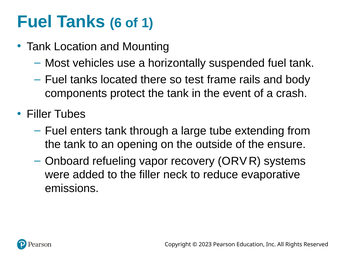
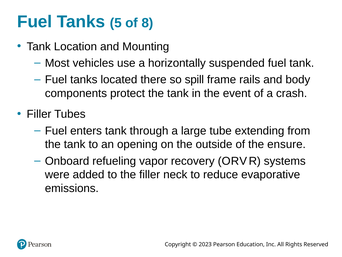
6: 6 -> 5 (116, 23)
1: 1 -> 8 (147, 23)
test: test -> spill (194, 79)
